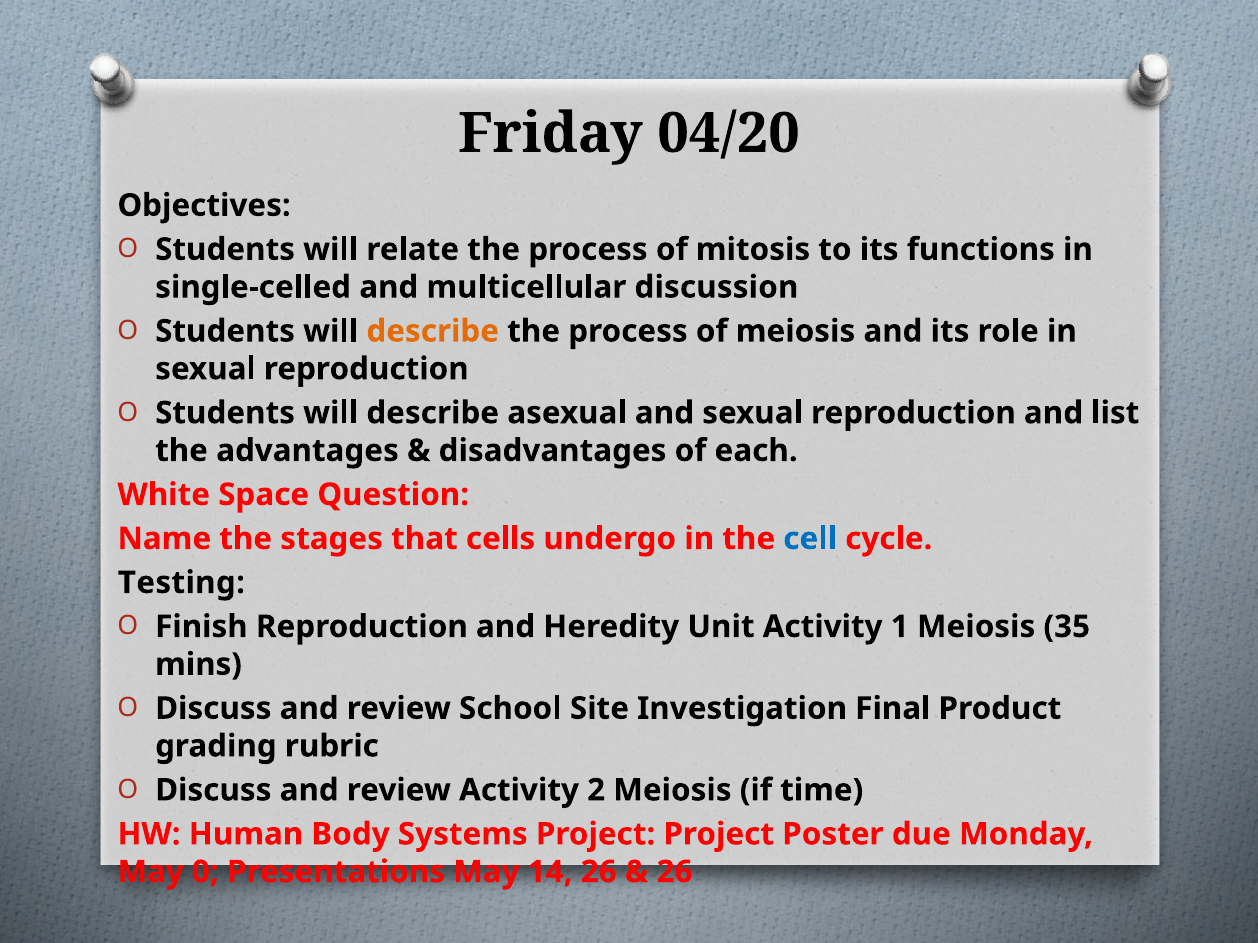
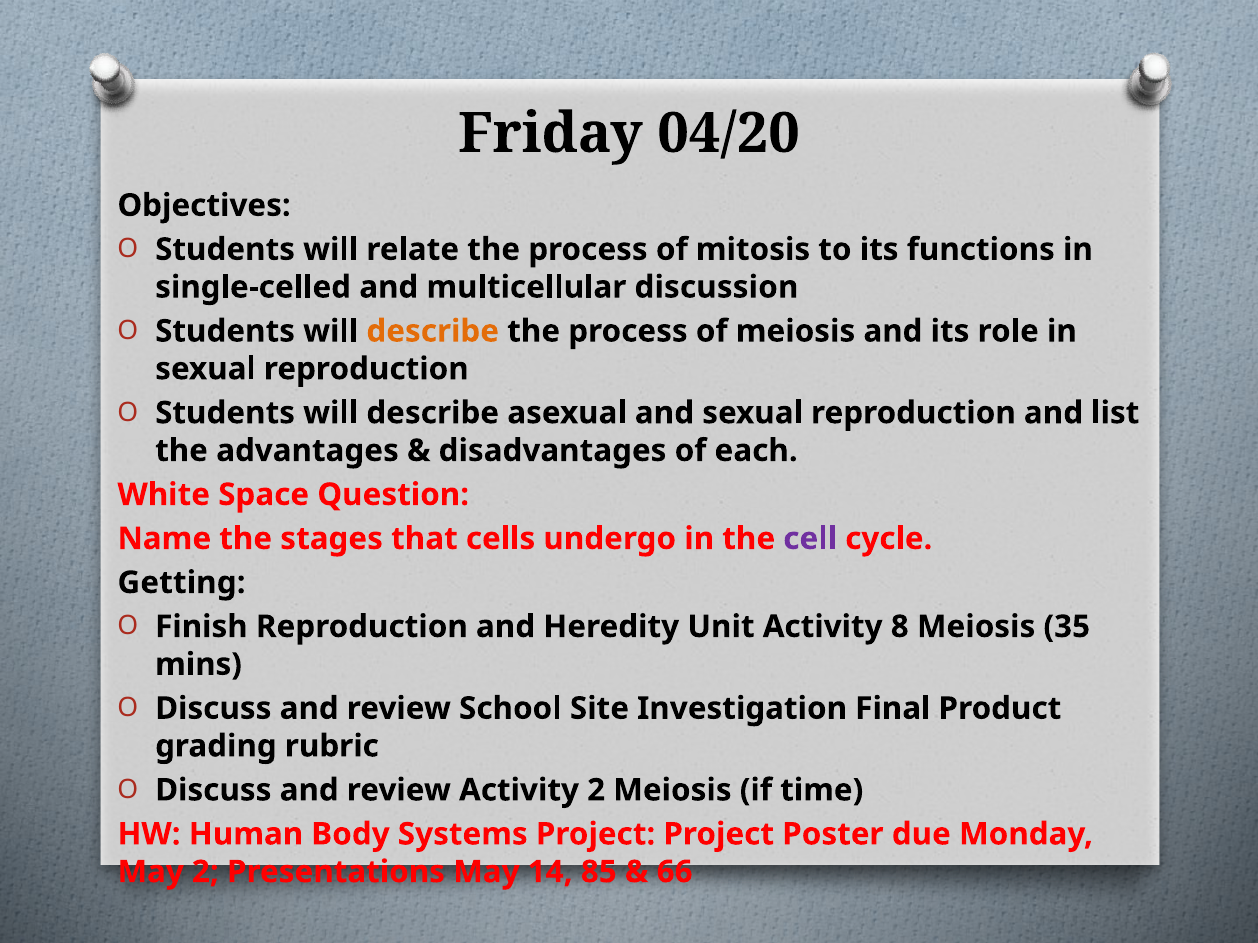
cell colour: blue -> purple (810, 539)
Testing: Testing -> Getting (181, 583)
1: 1 -> 8 (900, 627)
May 0: 0 -> 2 (205, 872)
14 26: 26 -> 85 (599, 872)
26: 26 -> 66 (675, 872)
